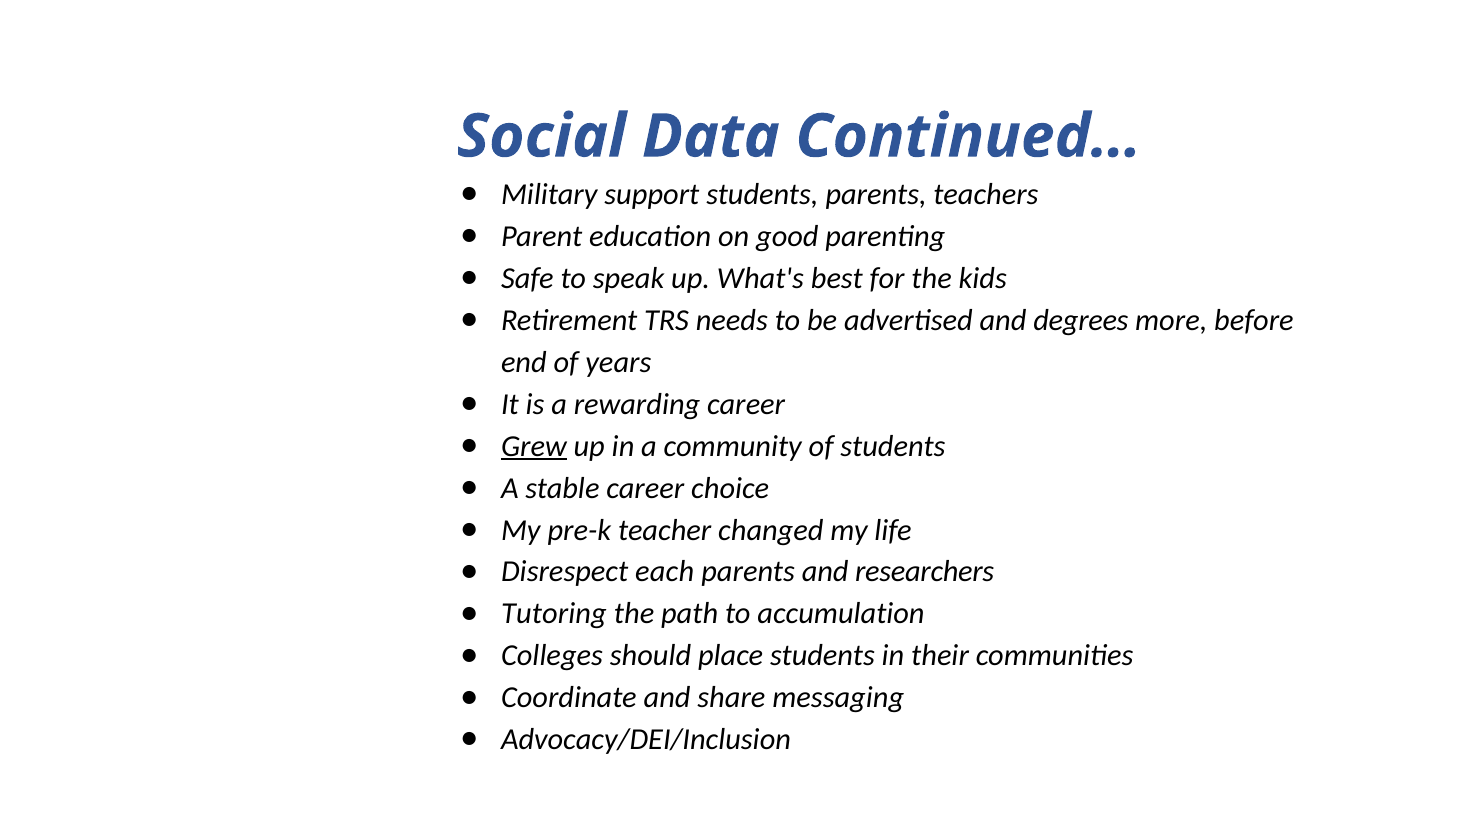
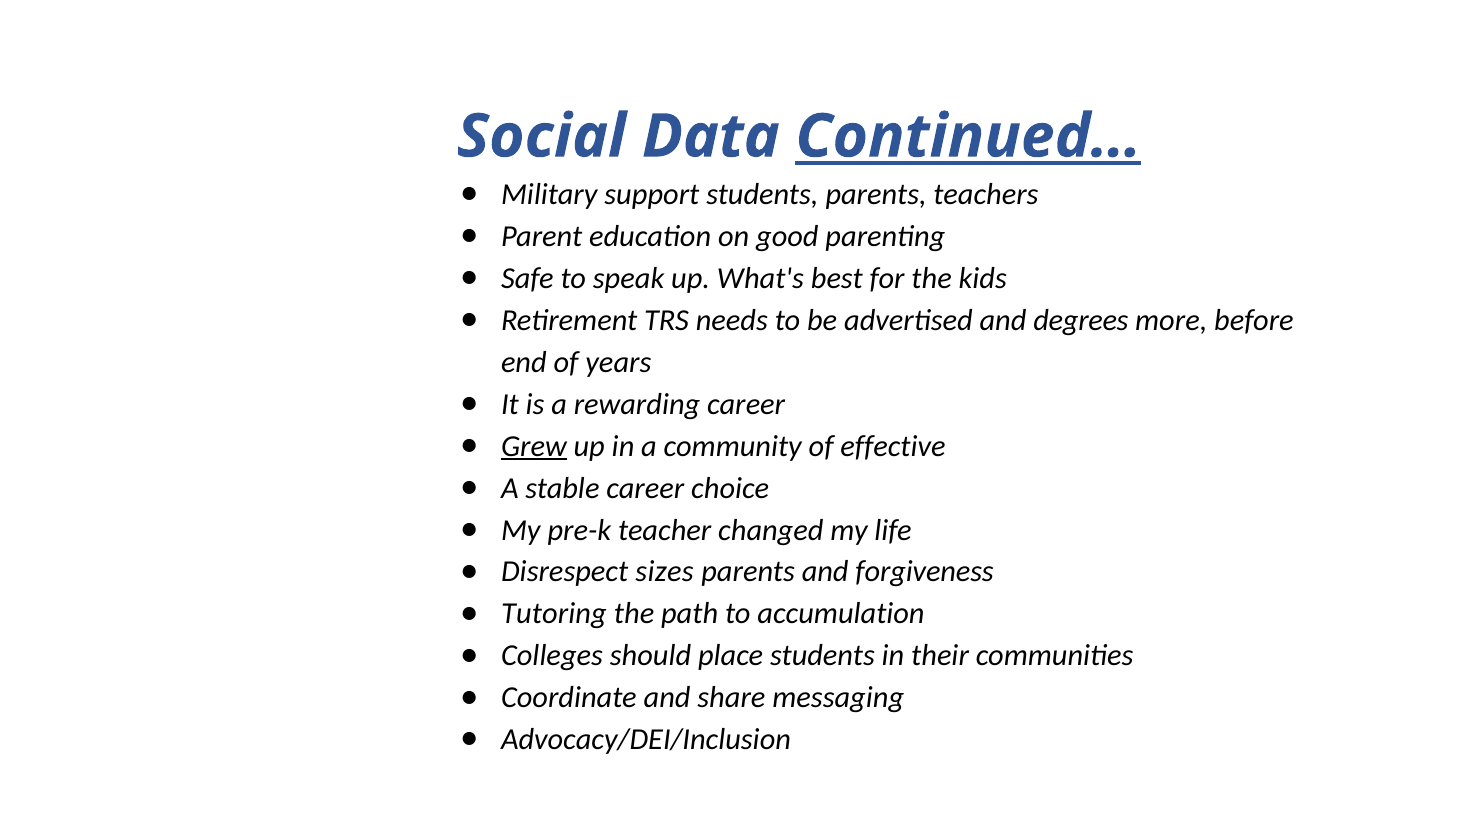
Continued… underline: none -> present (968, 137)
of students: students -> effective (893, 446)
each: each -> sizes (665, 572)
researchers: researchers -> forgiveness (925, 572)
